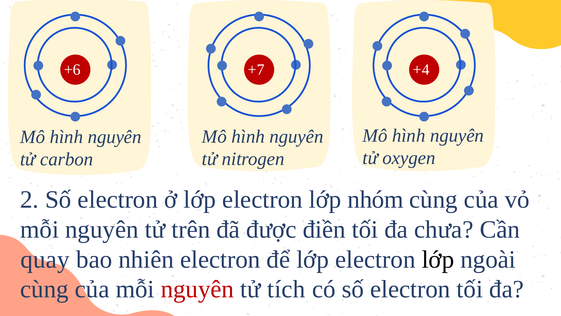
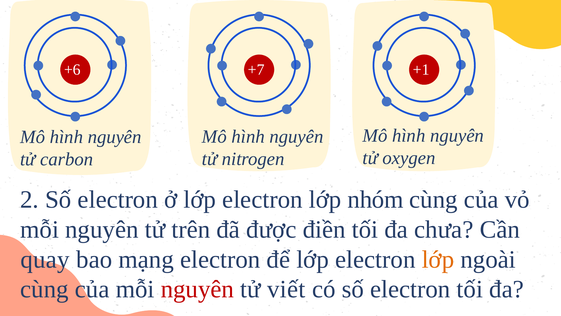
+4: +4 -> +1 (421, 70)
nhiên: nhiên -> mạng (146, 259)
lớp colour: black -> orange (438, 259)
tích: tích -> viết (286, 289)
